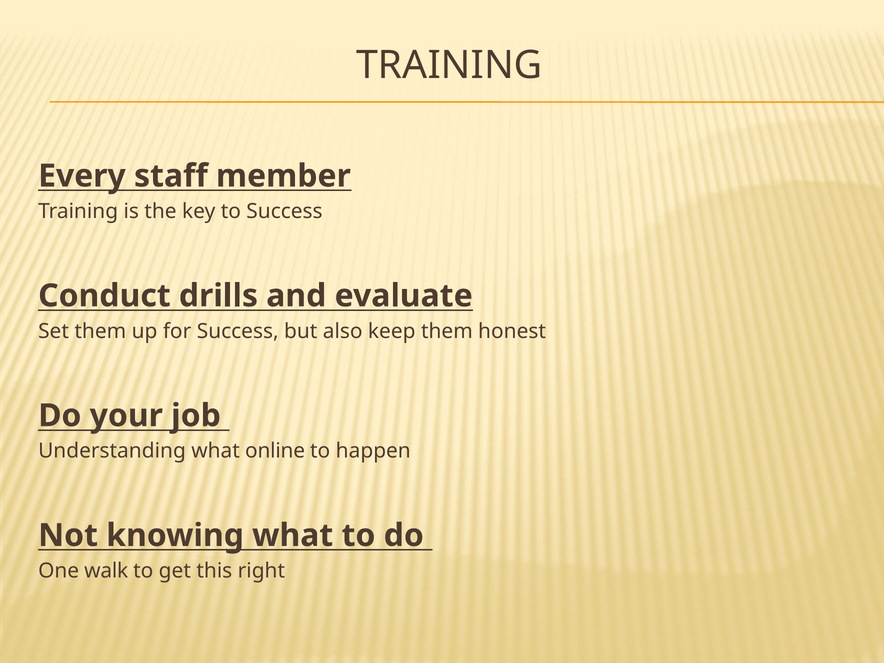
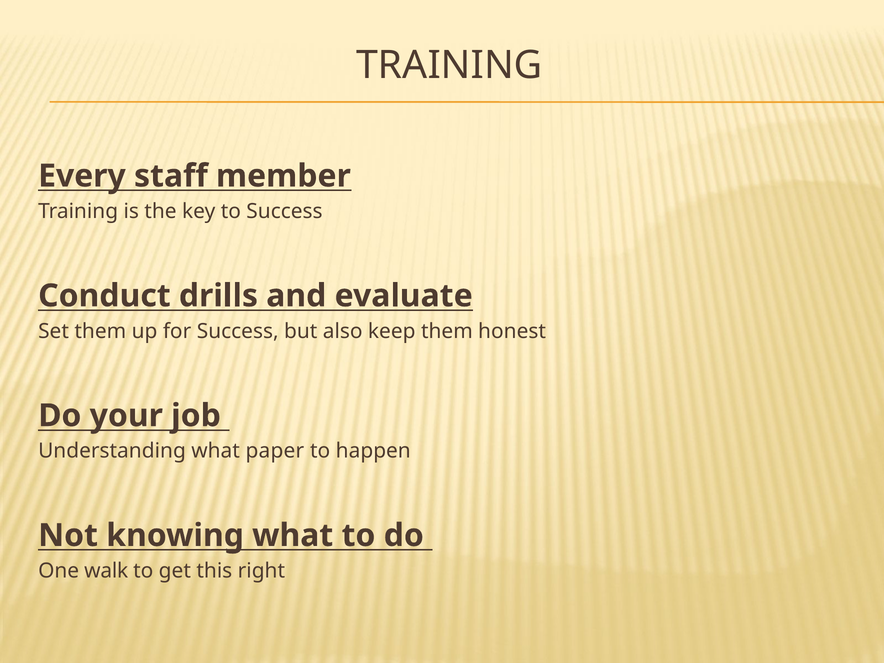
online: online -> paper (275, 451)
